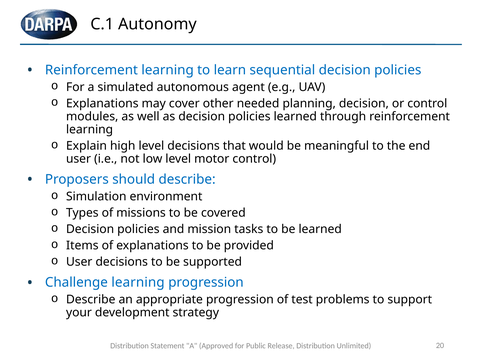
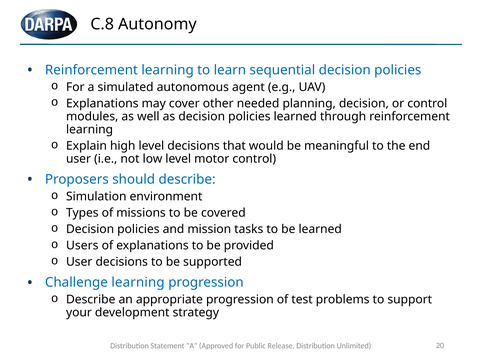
C.1: C.1 -> C.8 (102, 24)
Items: Items -> Users (82, 245)
